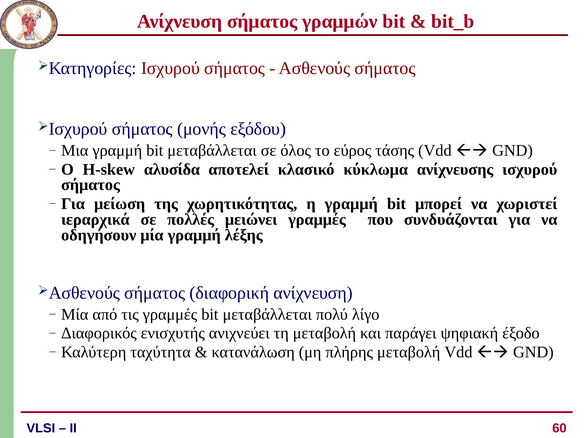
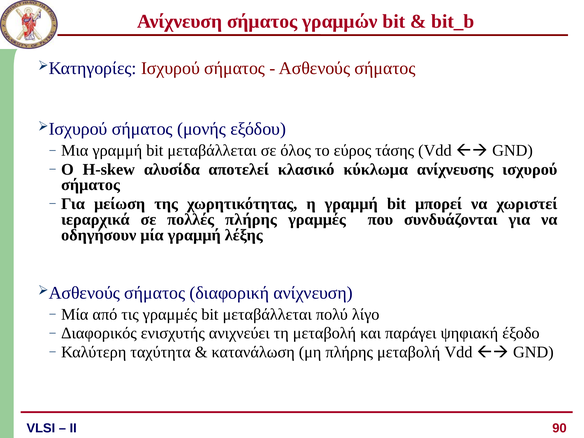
πολλές μειώνει: μειώνει -> πλήρης (251, 219)
60: 60 -> 90 (559, 428)
